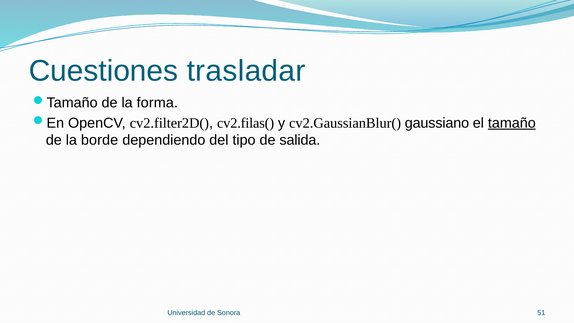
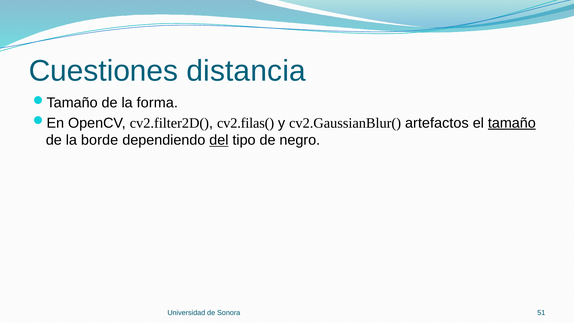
trasladar: trasladar -> distancia (246, 71)
gaussiano: gaussiano -> artefactos (437, 123)
del underline: none -> present (219, 140)
salida: salida -> negro (300, 140)
